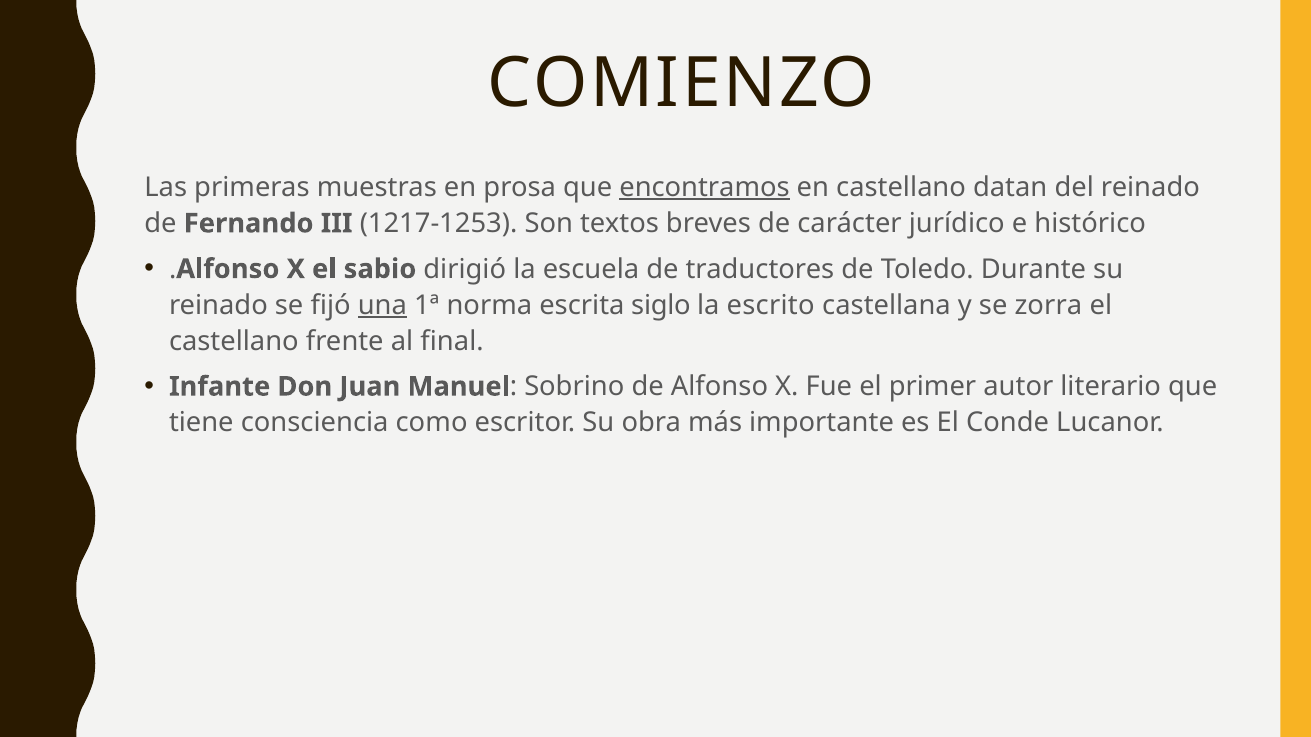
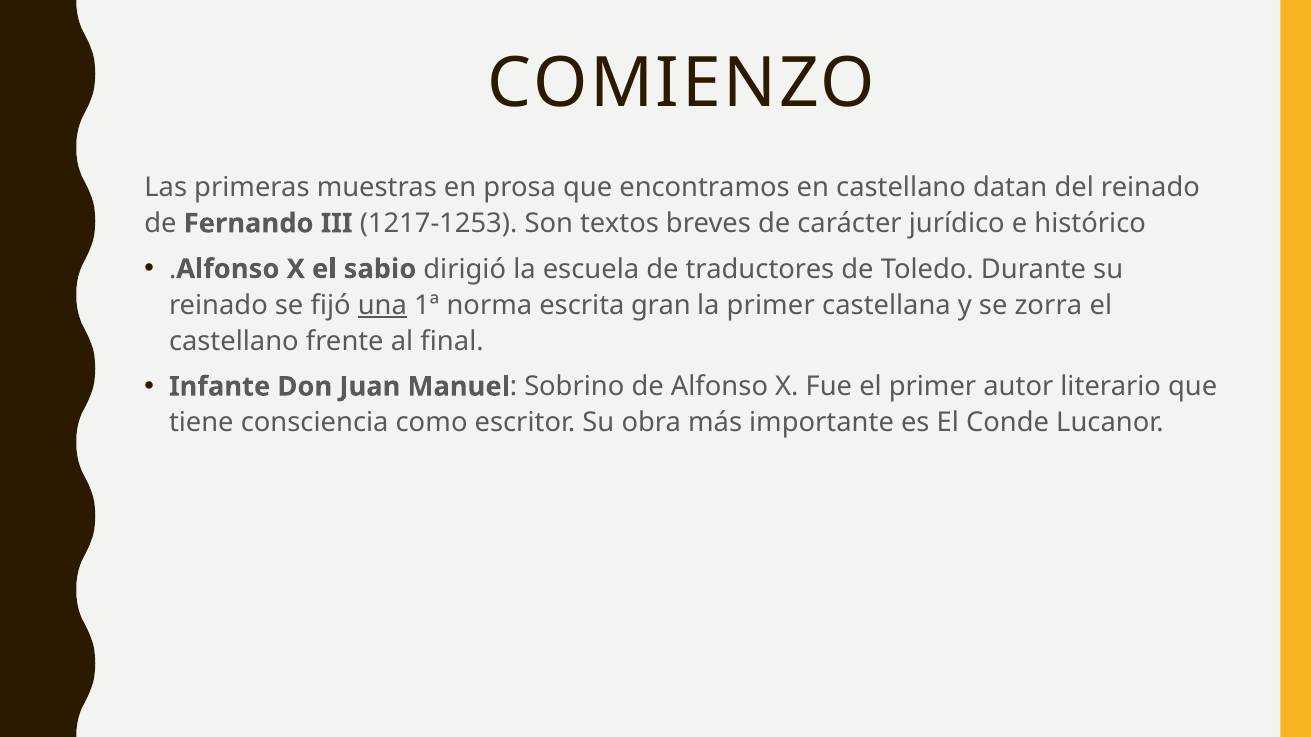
encontramos underline: present -> none (705, 188)
siglo: siglo -> gran (661, 305)
la escrito: escrito -> primer (771, 305)
